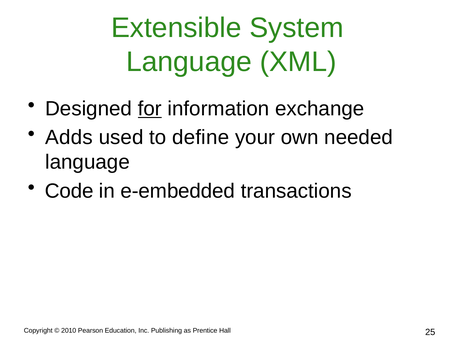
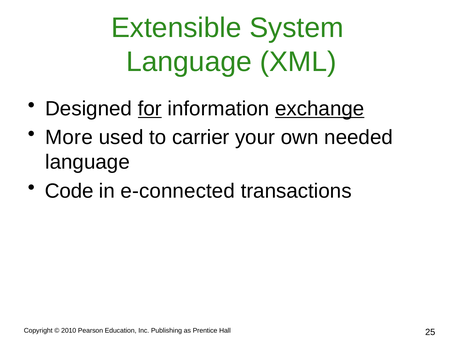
exchange underline: none -> present (320, 109)
Adds: Adds -> More (69, 138)
define: define -> carrier (201, 138)
e-embedded: e-embedded -> e-connected (178, 191)
